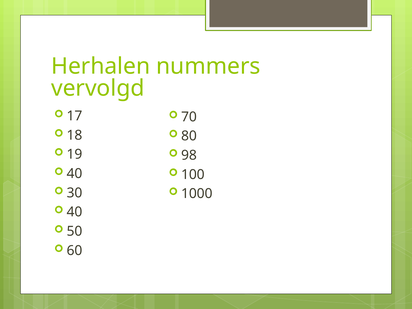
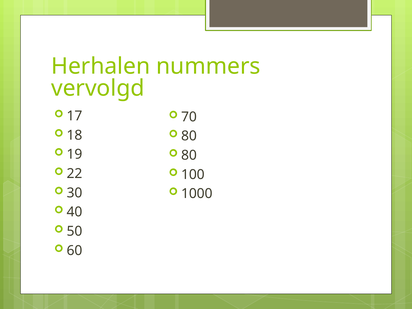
98: 98 -> 80 (189, 155)
40: 40 -> 22 (74, 174)
